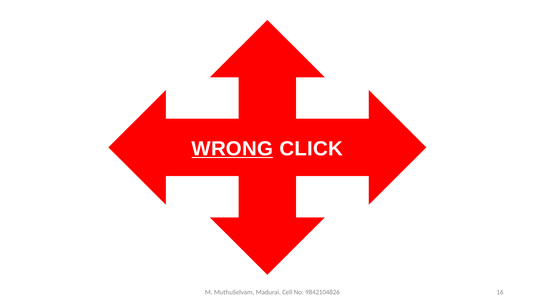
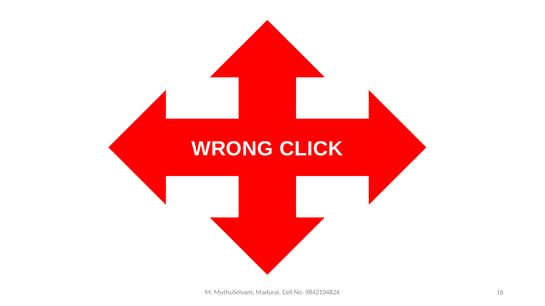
WRONG underline: present -> none (232, 149)
